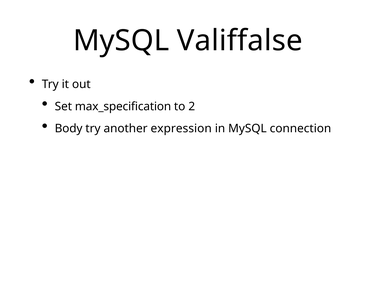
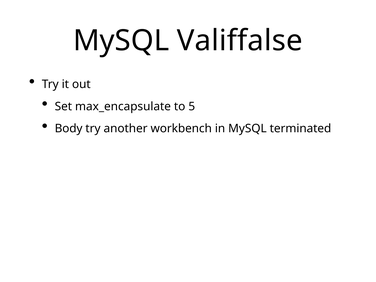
max_specification: max_specification -> max_encapsulate (123, 106)
2: 2 -> 5 (192, 106)
expression: expression -> workbench (181, 129)
connection: connection -> terminated (301, 129)
